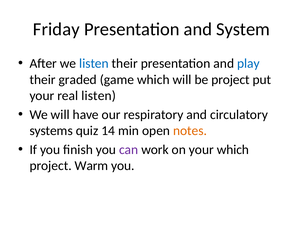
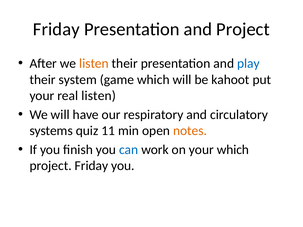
and System: System -> Project (243, 29)
listen colour: blue -> orange (94, 64)
graded: graded -> system (78, 80)
be project: project -> kahoot (230, 80)
14: 14 -> 11 (108, 131)
can colour: purple -> blue (129, 150)
project Warm: Warm -> Friday (91, 166)
